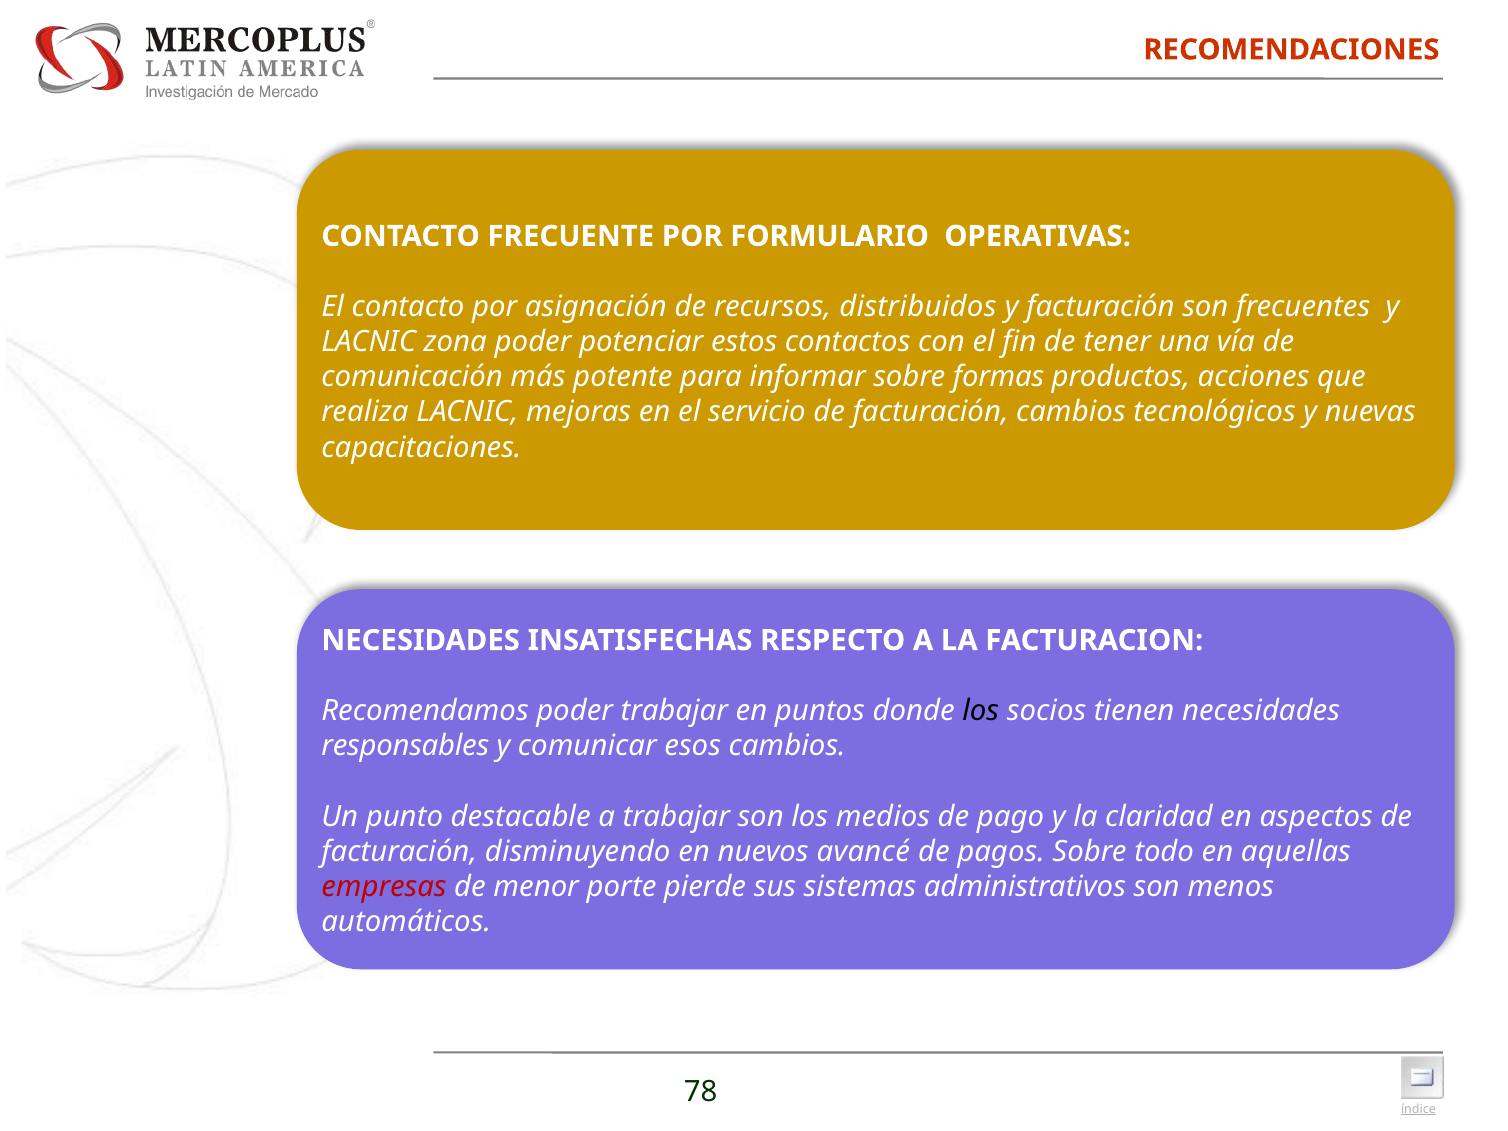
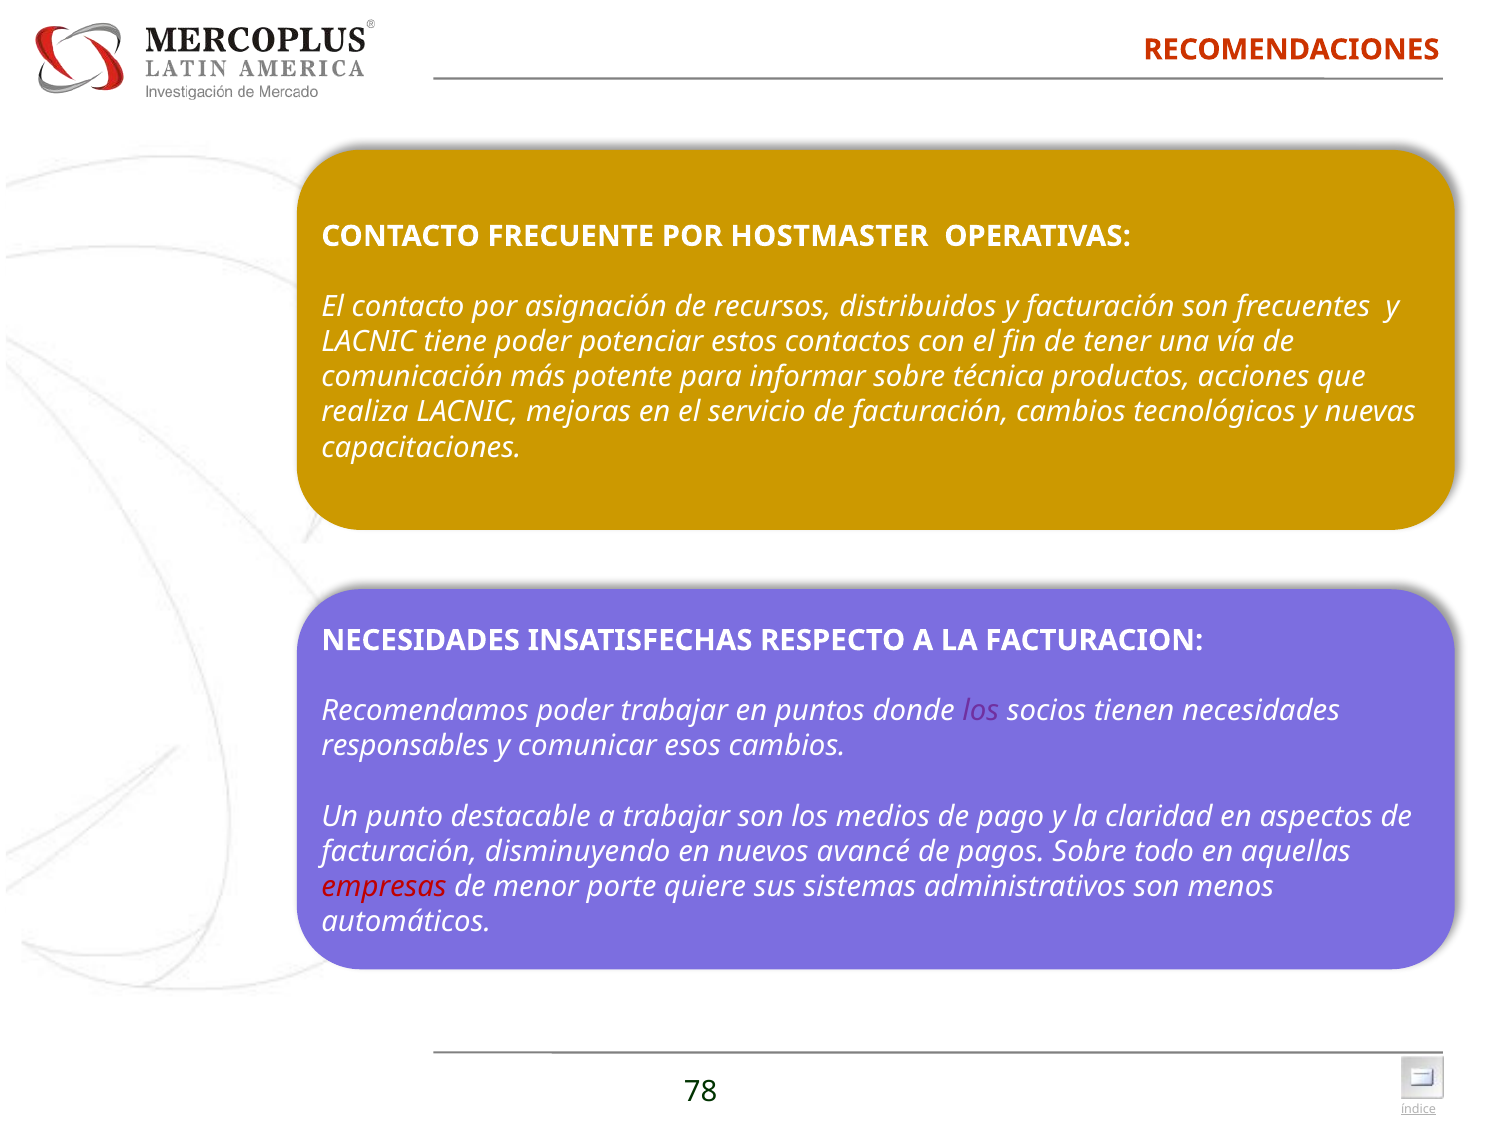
FORMULARIO: FORMULARIO -> HOSTMASTER (829, 236)
zona: zona -> tiene (455, 342)
formas: formas -> técnica (999, 377)
los colour: black -> purple (981, 711)
pierde: pierde -> quiere (705, 887)
